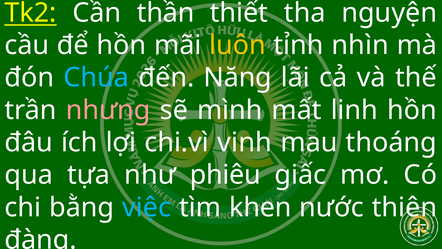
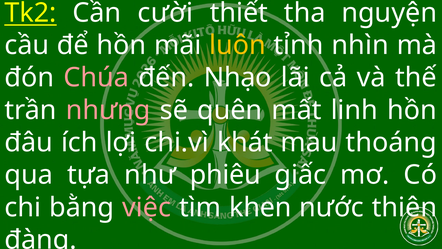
thần: thần -> cười (165, 13)
Chúa colour: light blue -> pink (96, 78)
Năng: Năng -> Nhạo (238, 78)
mình: mình -> quên (230, 110)
vinh: vinh -> khát (245, 142)
việc colour: light blue -> pink (147, 207)
